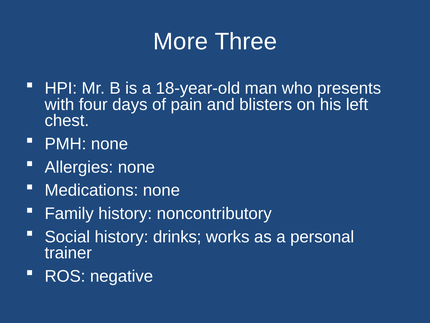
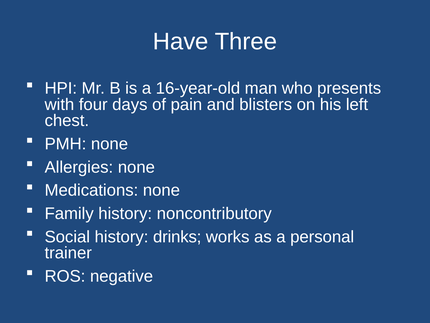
More: More -> Have (181, 41)
18-year-old: 18-year-old -> 16-year-old (198, 88)
